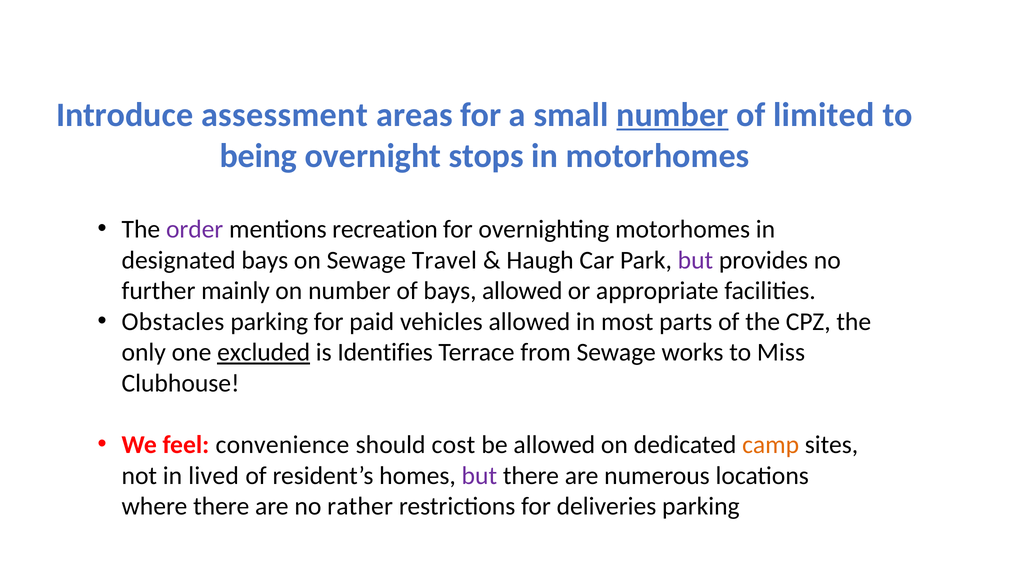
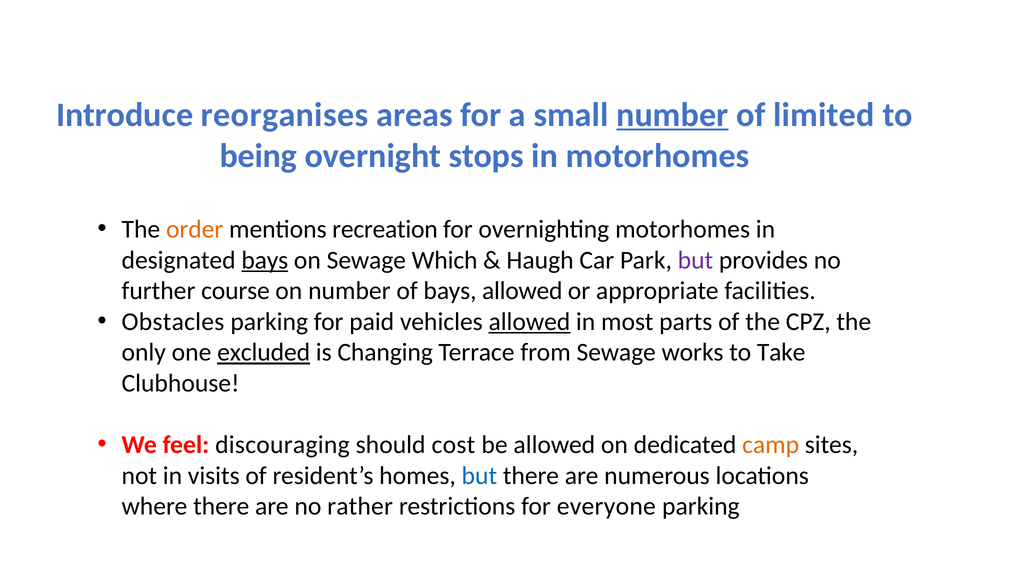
assessment: assessment -> reorganises (285, 115)
order colour: purple -> orange (195, 229)
bays underline: none -> present (265, 260)
Travel: Travel -> Which (445, 260)
mainly: mainly -> course (236, 291)
allowed underline: none -> present (529, 321)
Identifies: Identifies -> Changing (385, 352)
Miss: Miss -> Take (781, 352)
convenience: convenience -> discouraging (282, 444)
lived: lived -> visits (214, 475)
but colour: purple -> blue (479, 475)
deliveries: deliveries -> everyone (606, 506)
